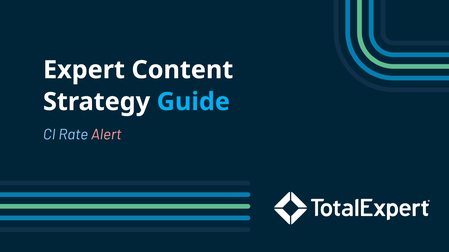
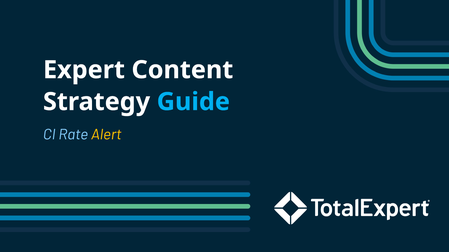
Alert colour: pink -> yellow (106, 135)
